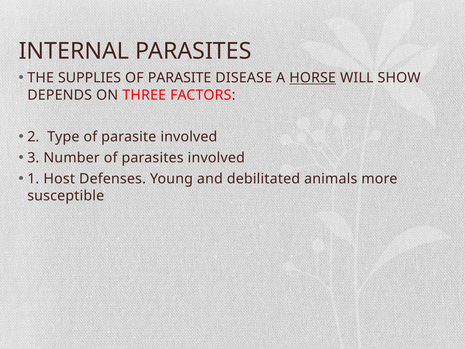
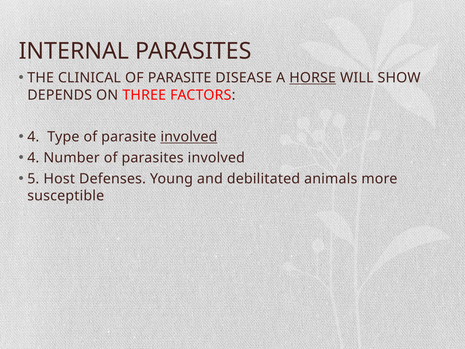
SUPPLIES: SUPPLIES -> CLINICAL (89, 78)
2: 2 -> 4 (33, 137)
involved underline: none -> present (189, 137)
3: 3 -> 4 (33, 158)
1: 1 -> 5 (33, 179)
